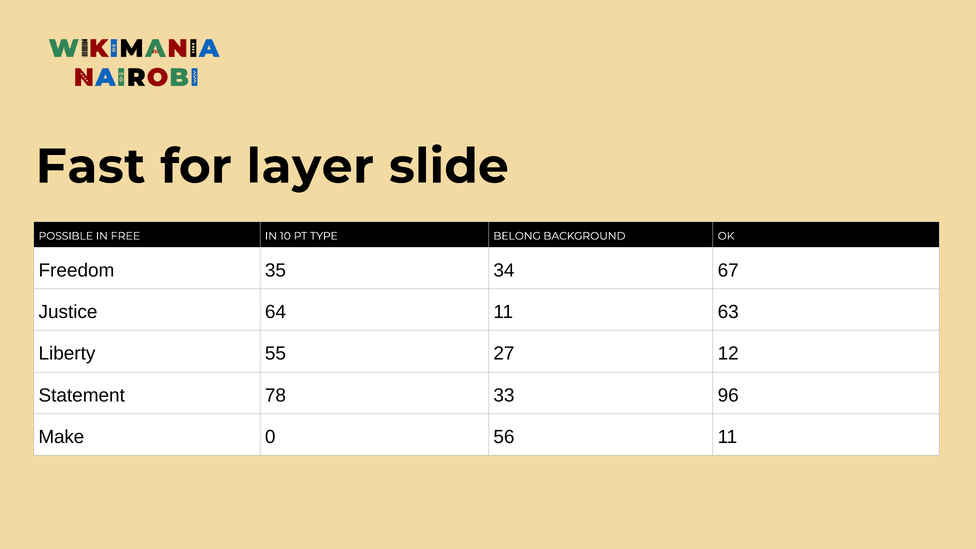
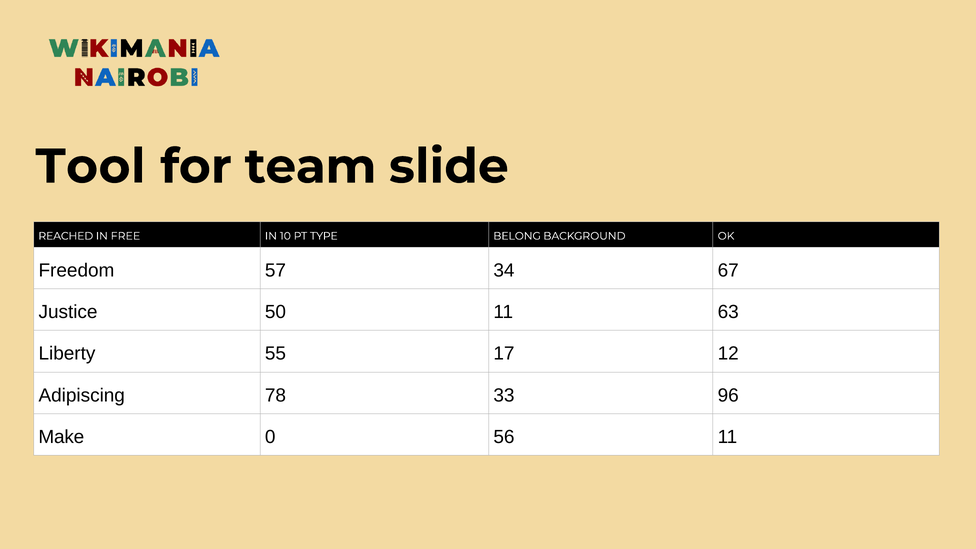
Fast: Fast -> Tool (91, 167)
layer: layer -> team (311, 167)
POSSIBLE: POSSIBLE -> REACHED (66, 236)
35: 35 -> 57 (275, 270)
64: 64 -> 50 (275, 312)
27: 27 -> 17 (504, 354)
Statement: Statement -> Adipiscing (82, 395)
